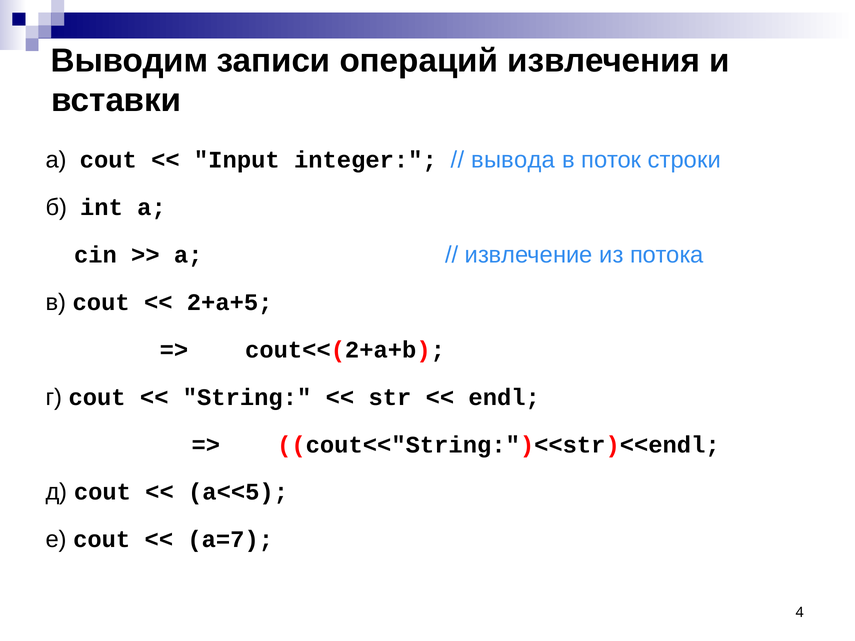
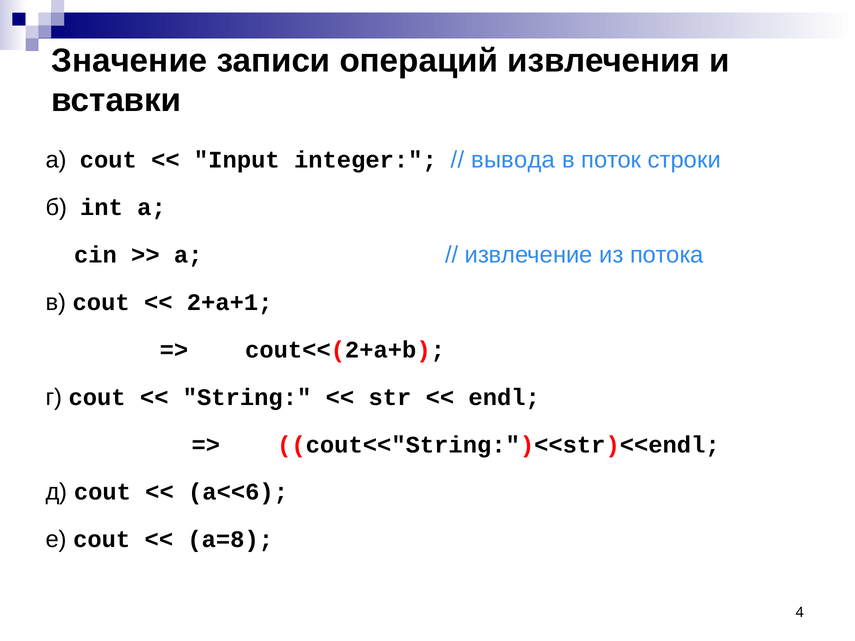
Выводим: Выводим -> Значение (129, 61)
2+a+5: 2+a+5 -> 2+a+1 (230, 302)
a<<5: a<<5 -> a<<6 (238, 492)
a=7: a=7 -> a=8 (230, 540)
